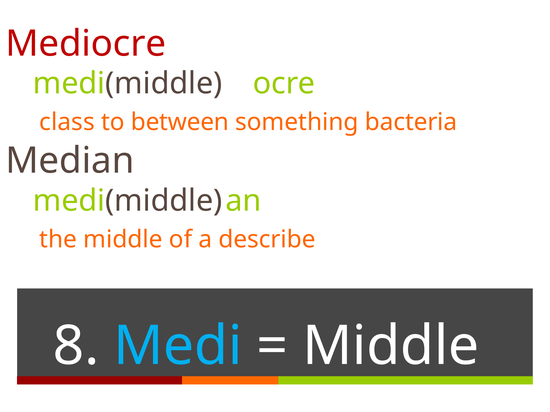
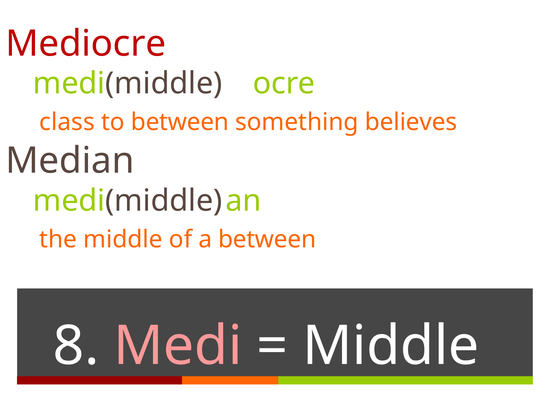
bacteria: bacteria -> believes (411, 122)
a describe: describe -> between (267, 240)
Medi colour: light blue -> pink (178, 346)
